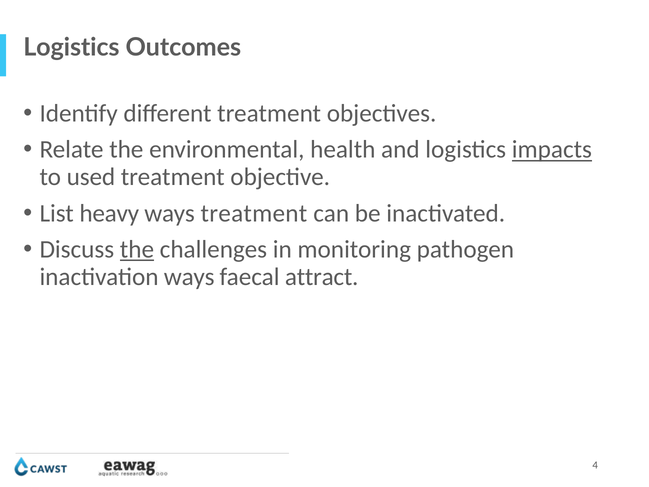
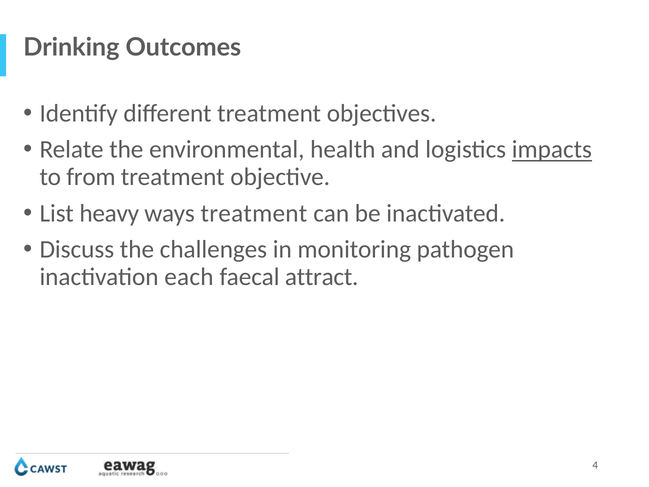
Logistics: Logistics -> Drinking (71, 47)
used: used -> from (91, 177)
the underline: present -> none (137, 249)
inactivation ways: ways -> each (189, 277)
